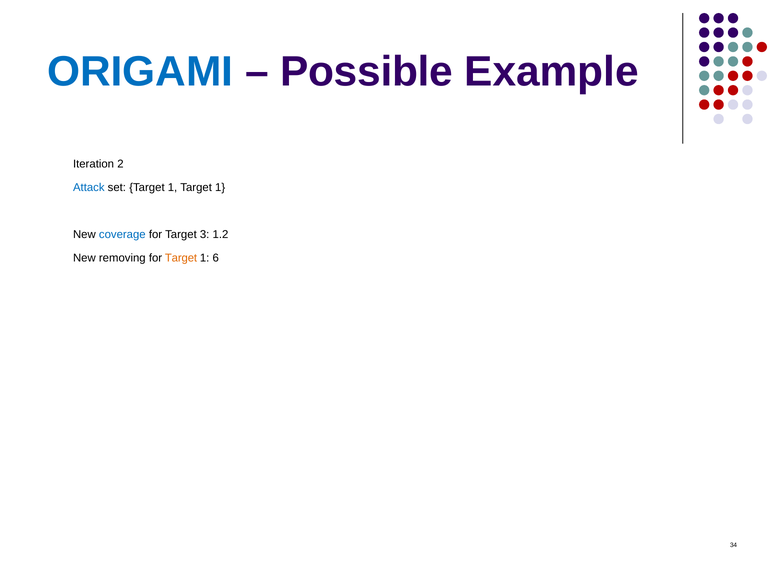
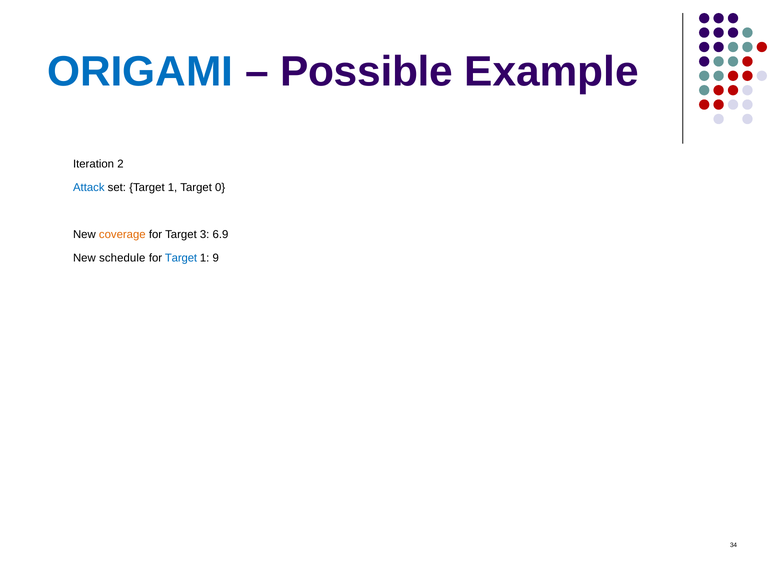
1 Target 1: 1 -> 0 (220, 188)
coverage colour: blue -> orange (122, 235)
1.2: 1.2 -> 6.9 (220, 235)
removing: removing -> schedule (122, 258)
Target colour: orange -> blue (181, 258)
6: 6 -> 9 (216, 258)
